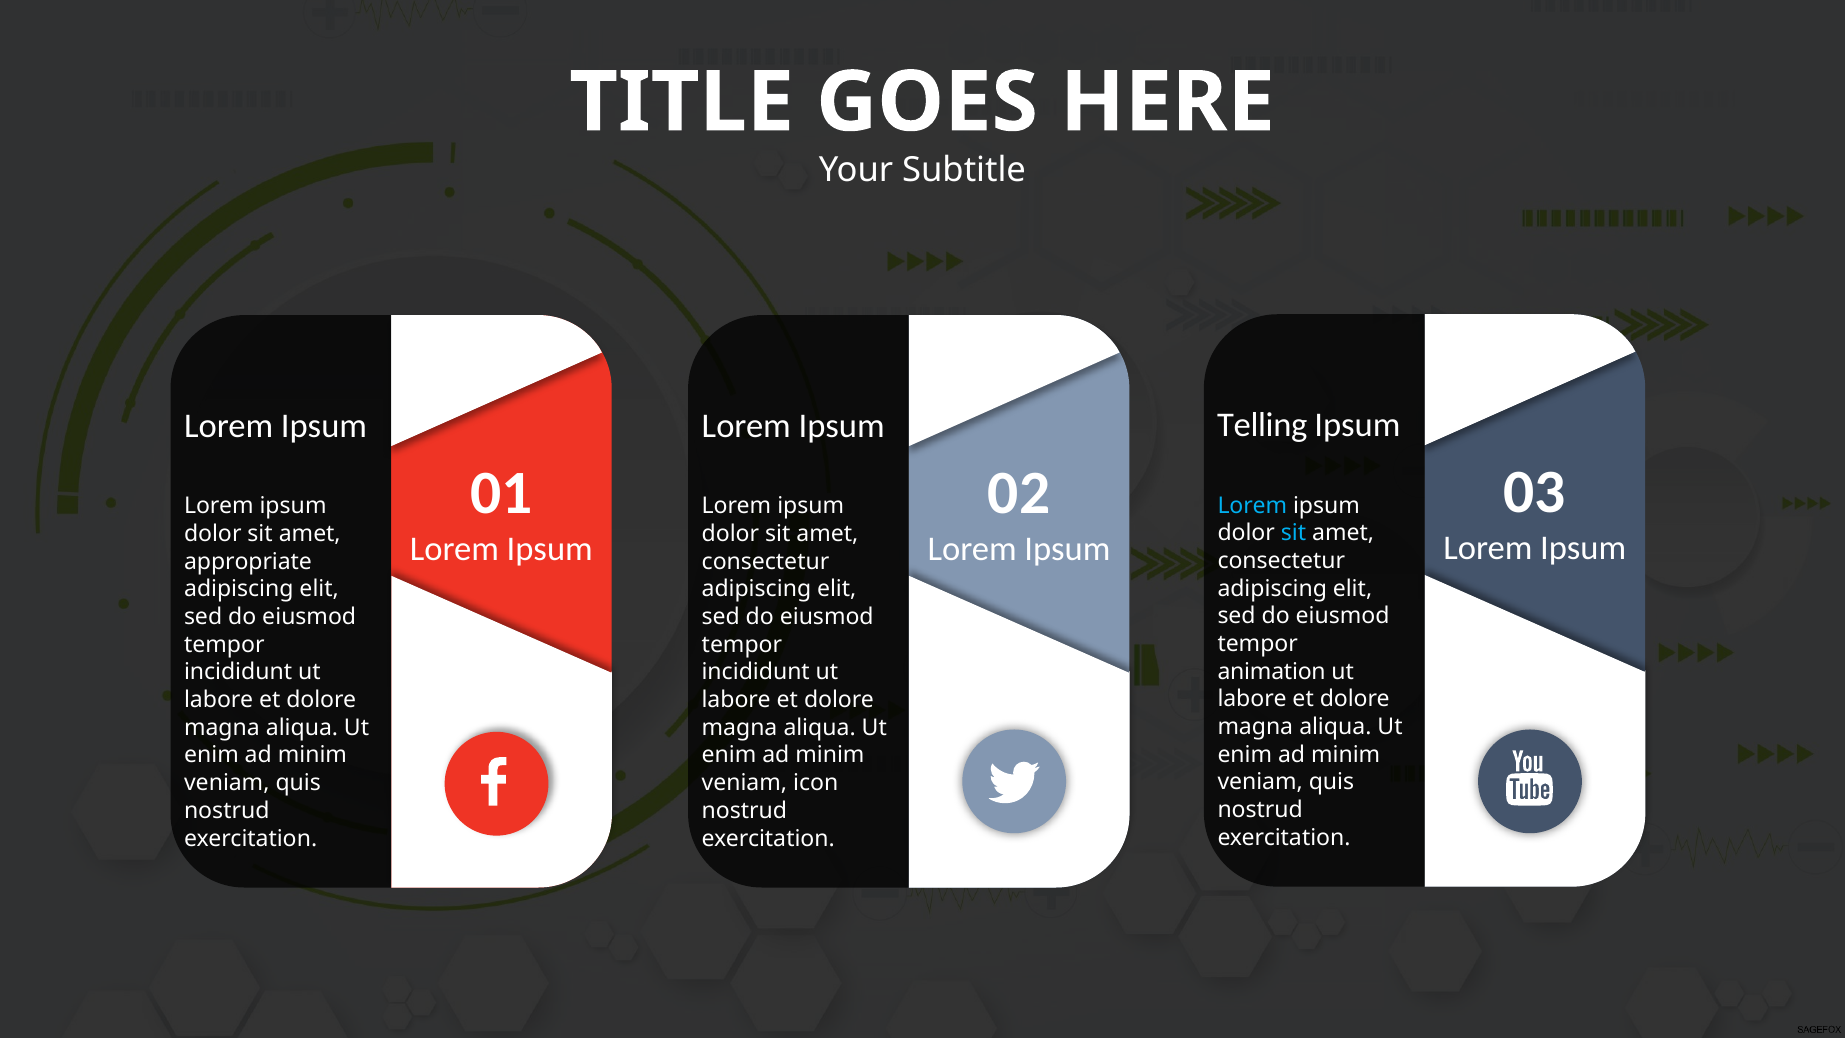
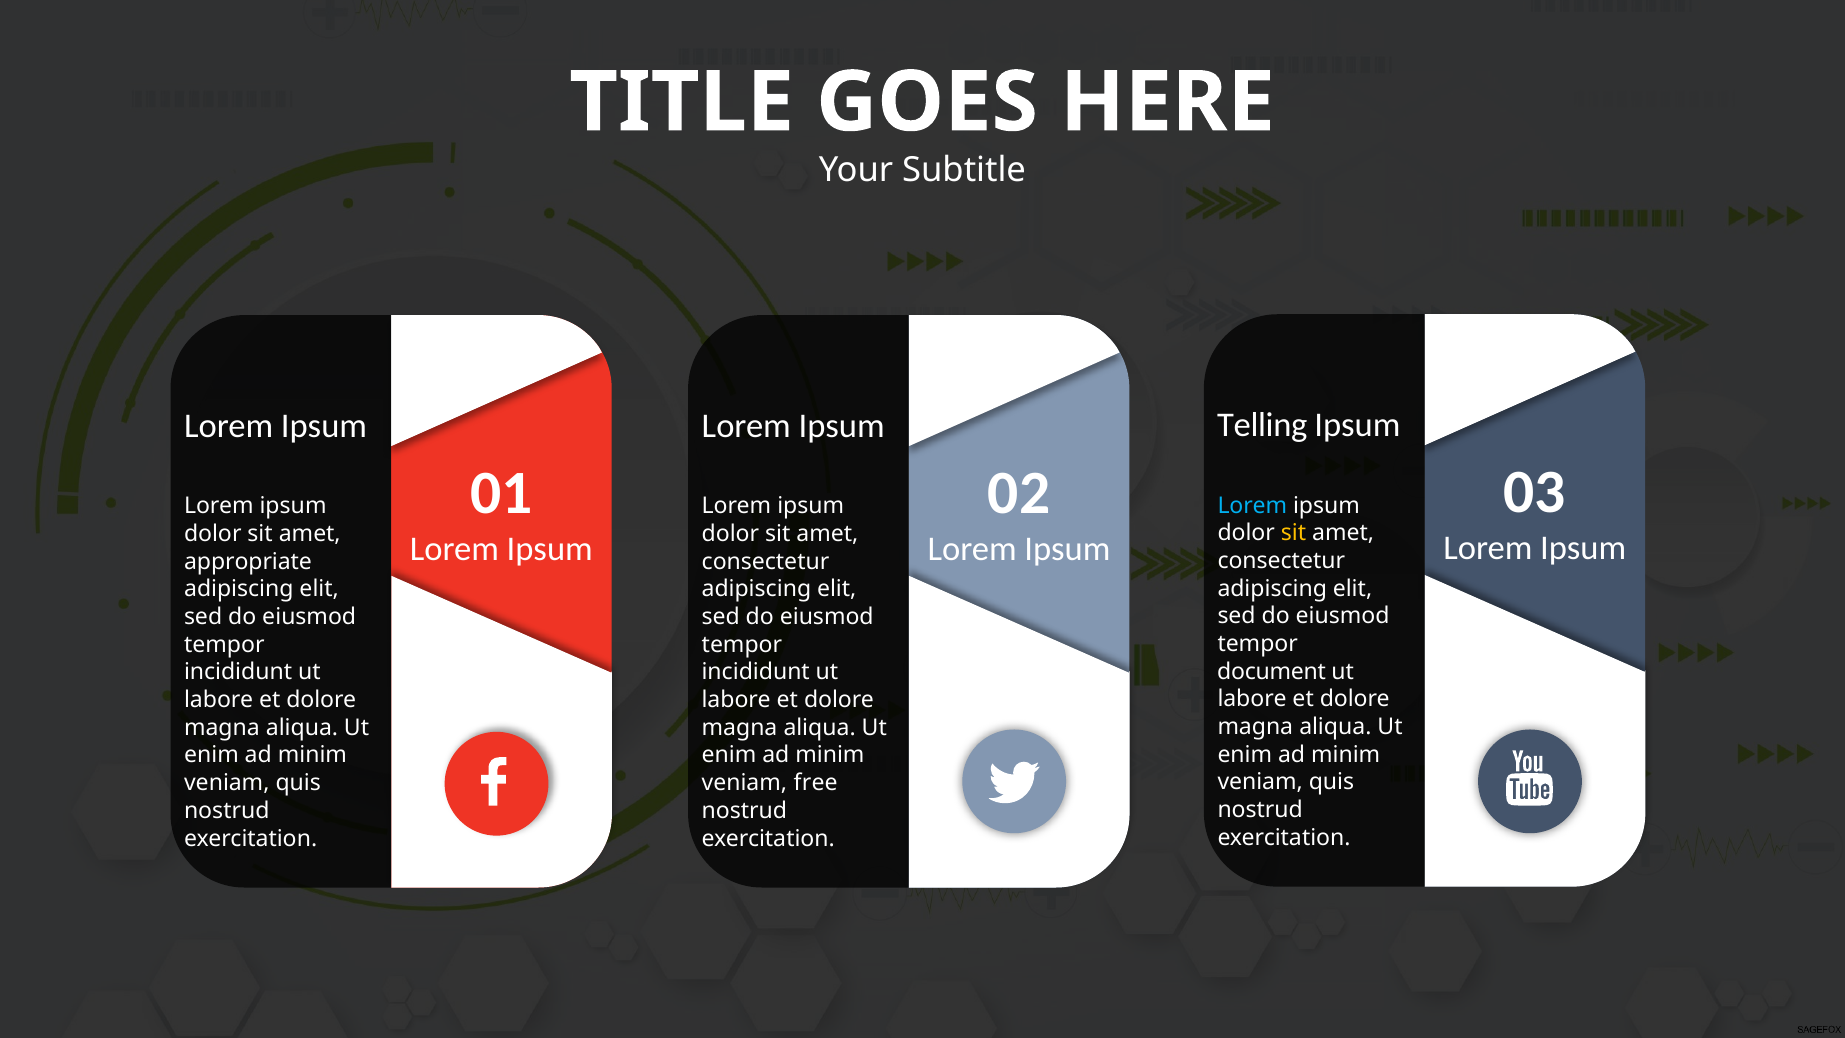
sit colour: light blue -> yellow (1293, 533)
animation: animation -> document (1272, 671)
icon: icon -> free (816, 783)
